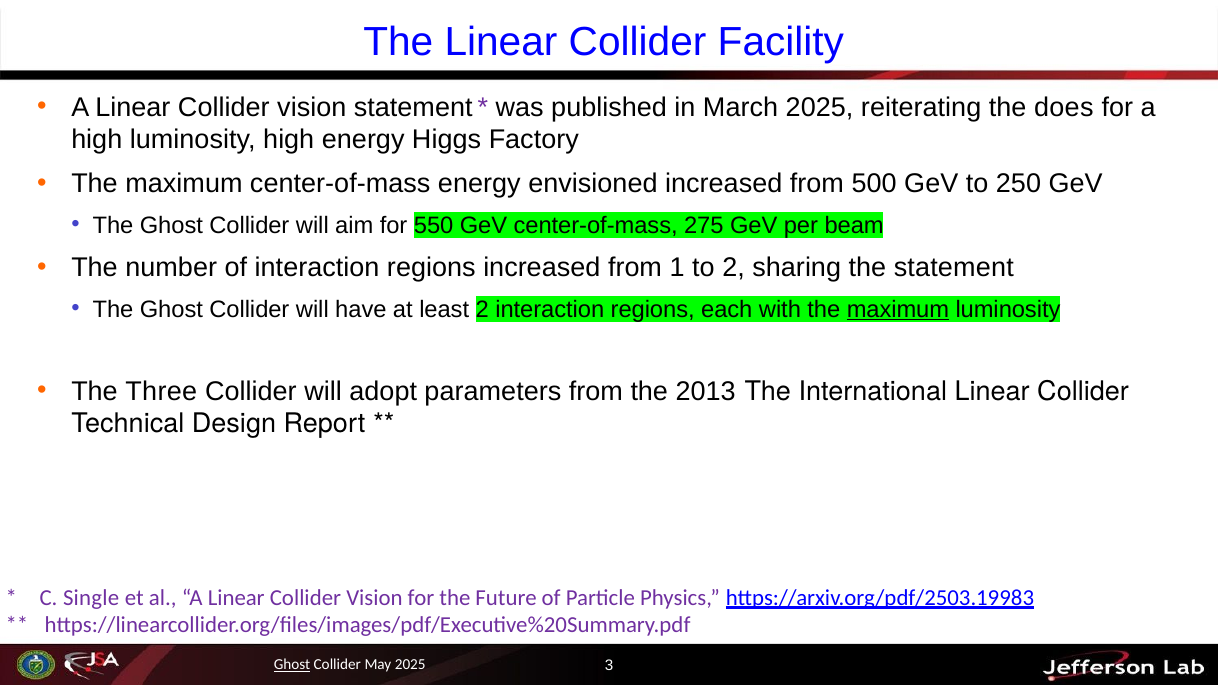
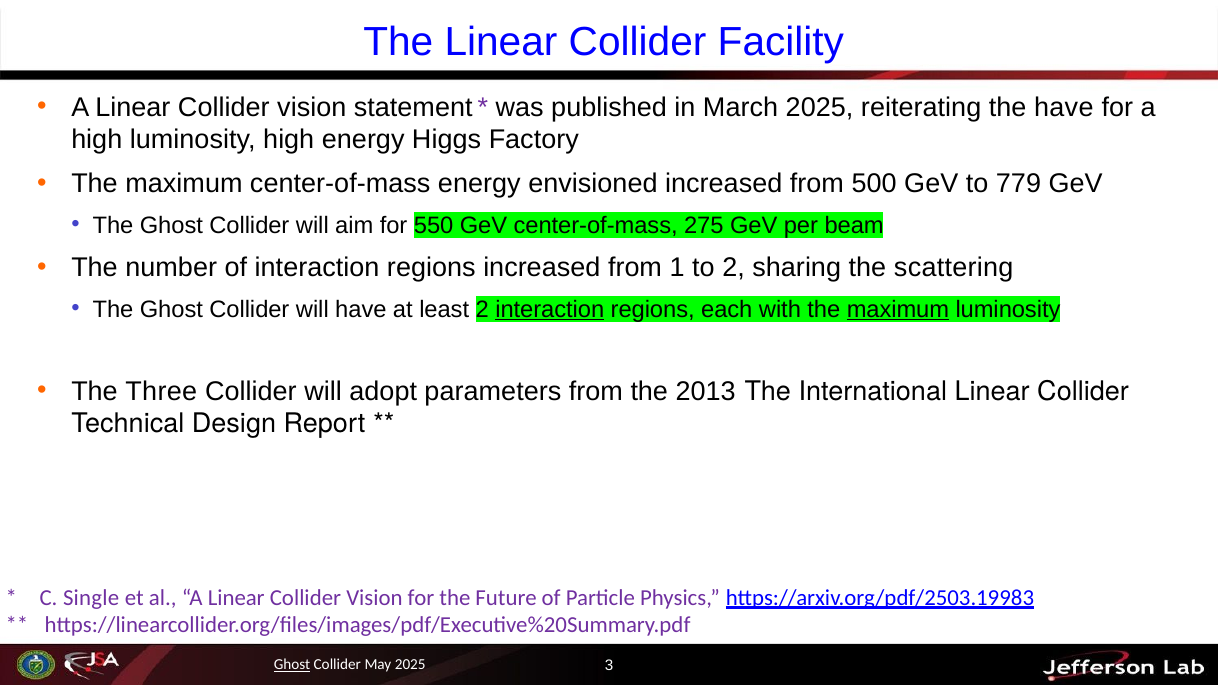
the does: does -> have (1064, 107)
250: 250 -> 779 (1019, 184)
the statement: statement -> scattering (954, 268)
interaction underline: none -> present (550, 309)
